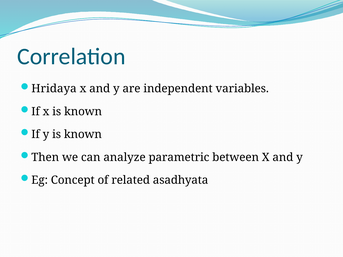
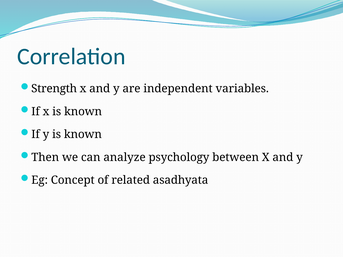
Hridaya: Hridaya -> Strength (54, 89)
parametric: parametric -> psychology (179, 157)
